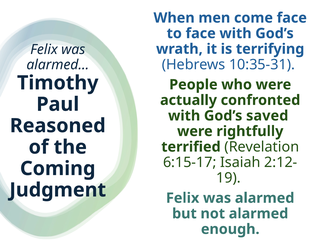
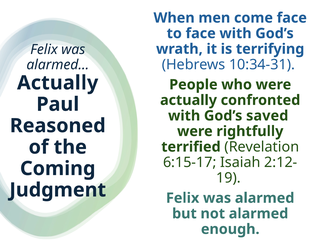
10:35-31: 10:35-31 -> 10:34-31 (262, 64)
Timothy: Timothy -> Actually (58, 83)
